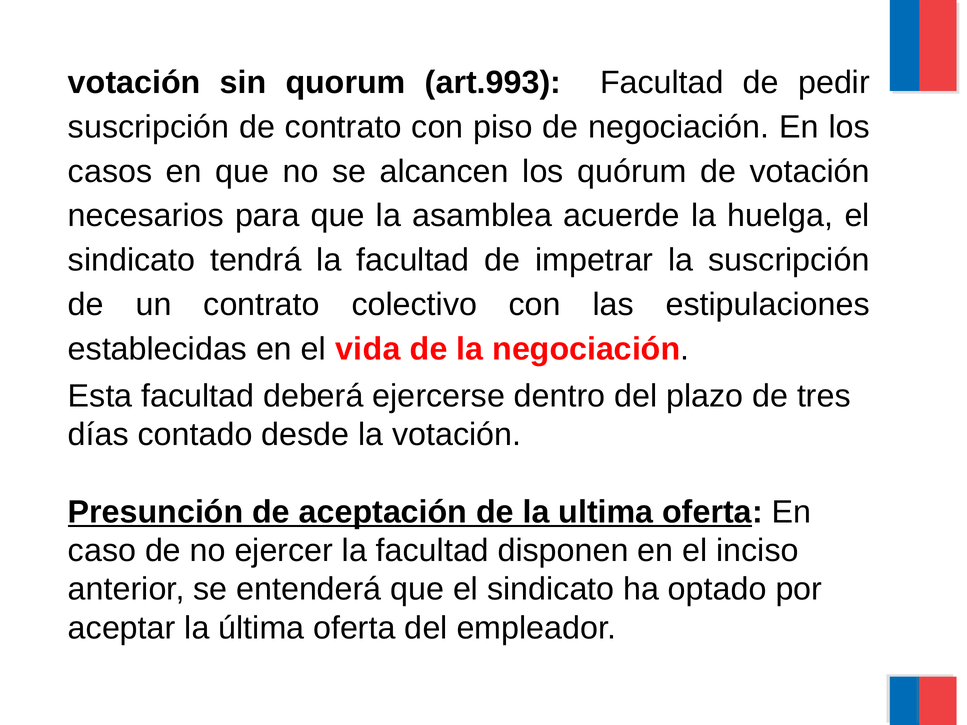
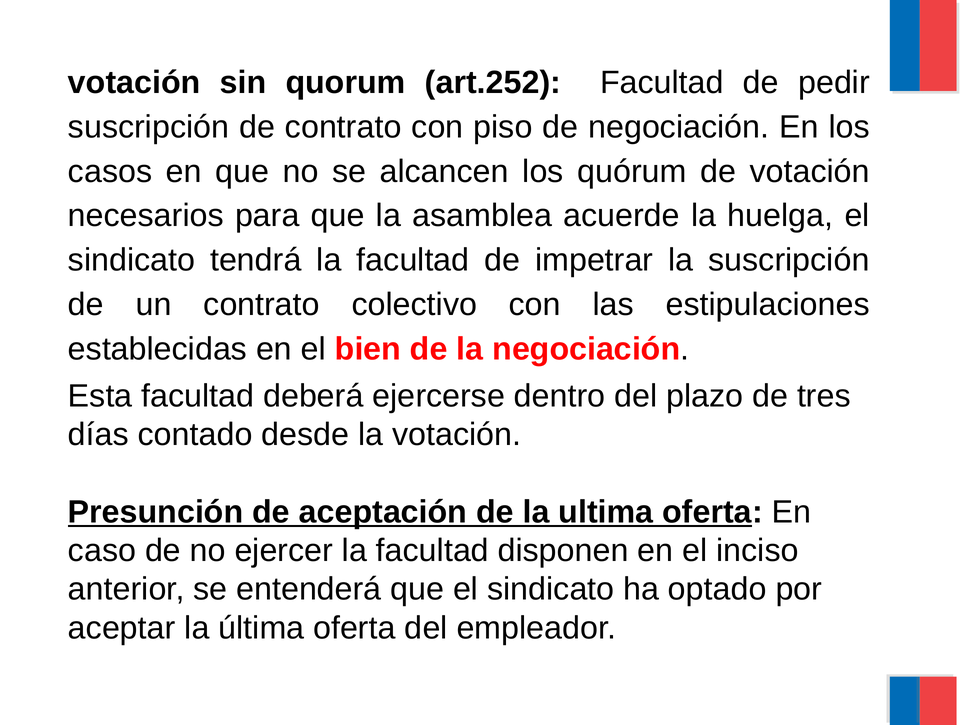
art.993: art.993 -> art.252 (493, 83)
vida: vida -> bien (368, 349)
